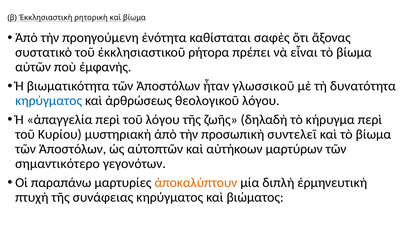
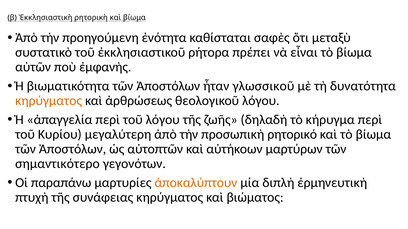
ἄξονας: ἄξονας -> μεταξὺ (331, 38)
κηρύγματος colour: blue -> orange (49, 101)
μυστηριακὴ: μυστηριακὴ -> μεγαλύτερη (118, 135)
συντελεῖ: συντελεῖ -> ρητορικό (292, 135)
